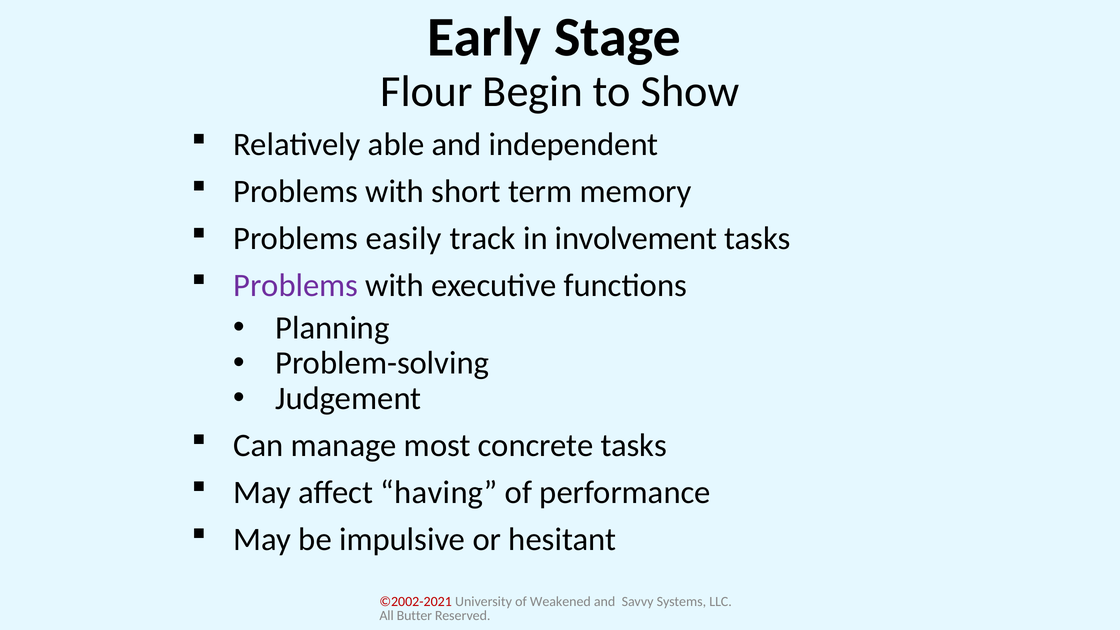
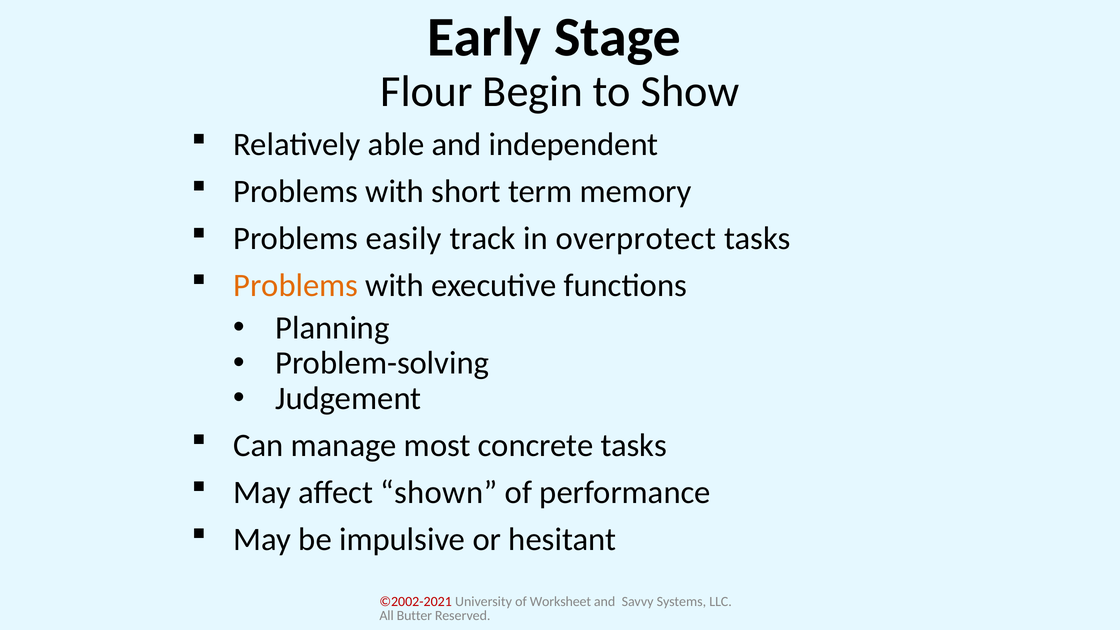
involvement: involvement -> overprotect (636, 239)
Problems colour: purple -> orange (296, 285)
having: having -> shown (439, 492)
Weakened: Weakened -> Worksheet (560, 602)
